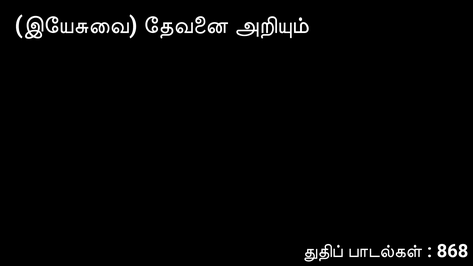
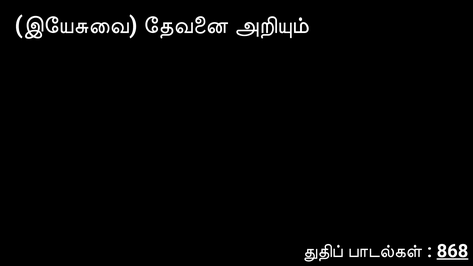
868 underline: none -> present (452, 251)
